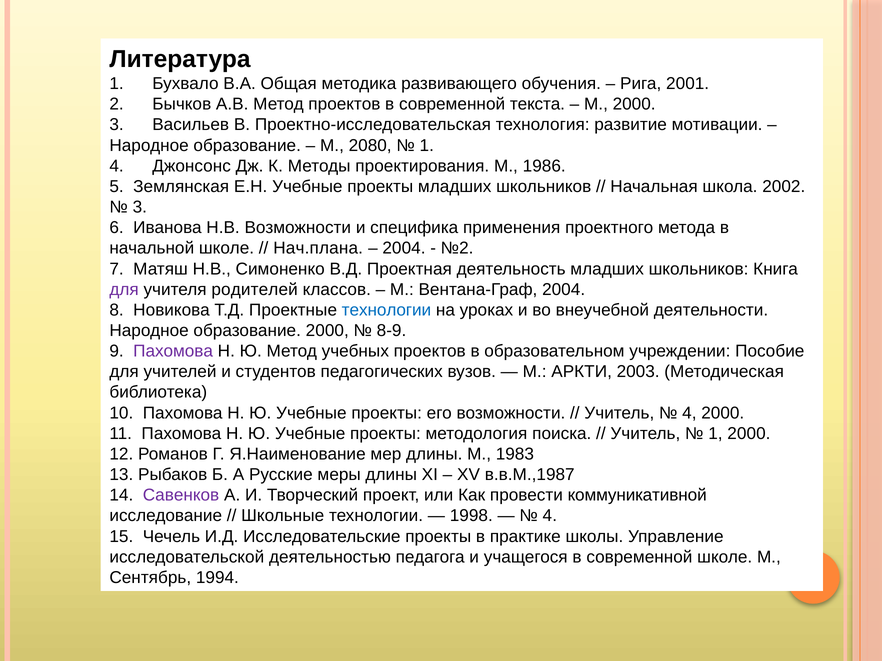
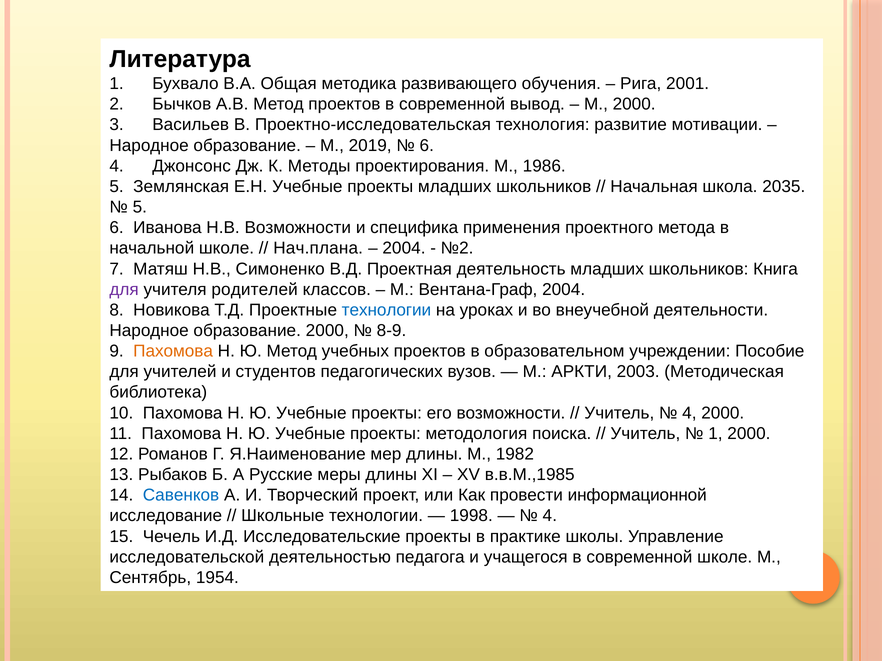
текста: текста -> вывод (537, 104)
2080: 2080 -> 2019 (370, 146)
1: 1 -> 6 (427, 146)
2002: 2002 -> 2035 (784, 187)
3: 3 -> 5 (140, 207)
Пахомова colour: purple -> orange (173, 351)
1983: 1983 -> 1982 (515, 454)
в.в.М.,1987: в.в.М.,1987 -> в.в.М.,1985 (530, 475)
Савенков colour: purple -> blue (181, 496)
коммуникативной: коммуникативной -> информационной (637, 496)
1994: 1994 -> 1954 (217, 578)
